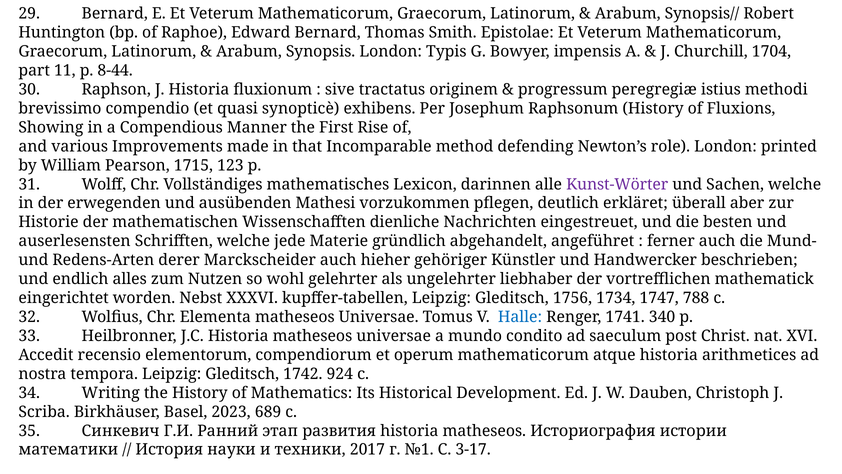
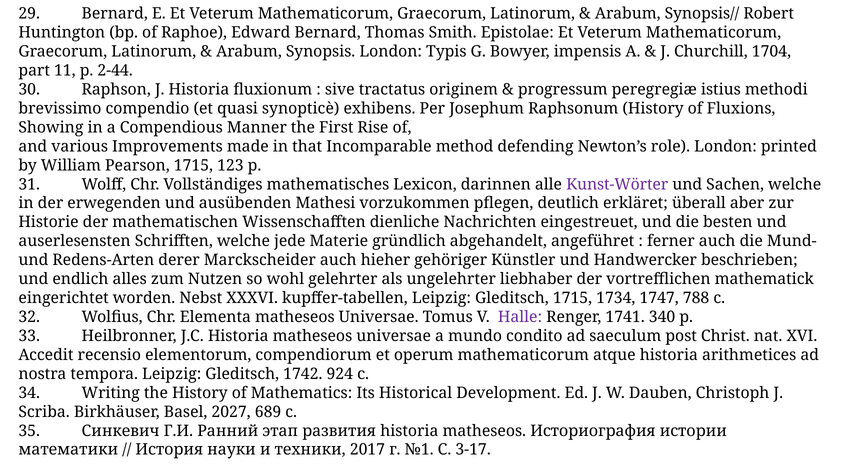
8-44: 8-44 -> 2-44 (115, 70)
Gleditsch 1756: 1756 -> 1715 (573, 298)
Halle colour: blue -> purple (520, 317)
2023: 2023 -> 2027 (231, 412)
